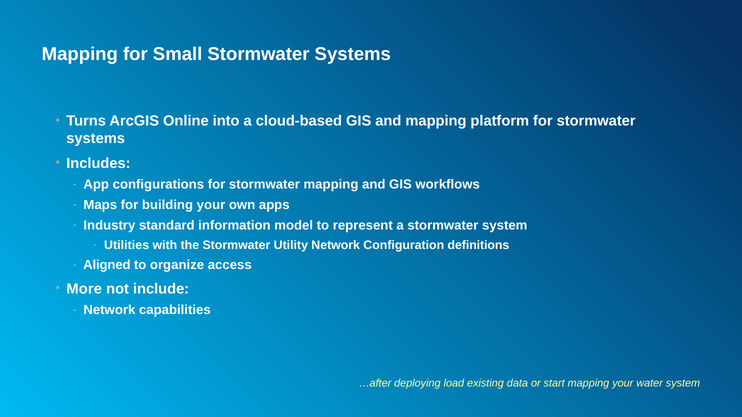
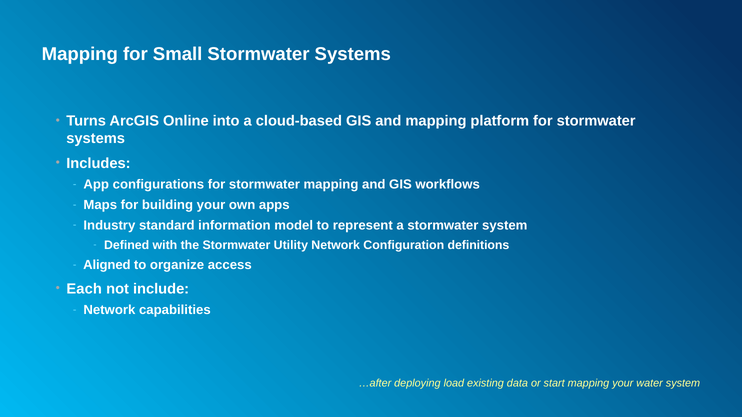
Utilities: Utilities -> Defined (127, 245)
More: More -> Each (84, 289)
